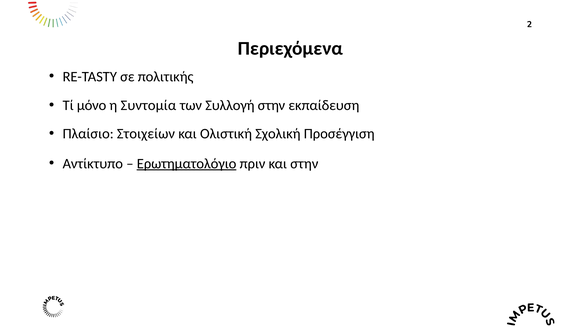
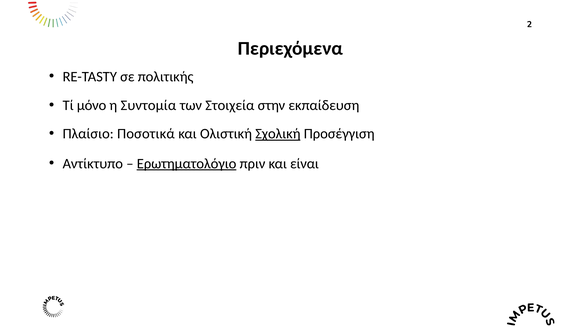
Συλλογή: Συλλογή -> Στοιχεία (230, 105)
Στοιχείων: Στοιχείων -> Ποσοτικά (146, 134)
Σχολική underline: none -> present (278, 134)
και στην: στην -> είναι (304, 164)
